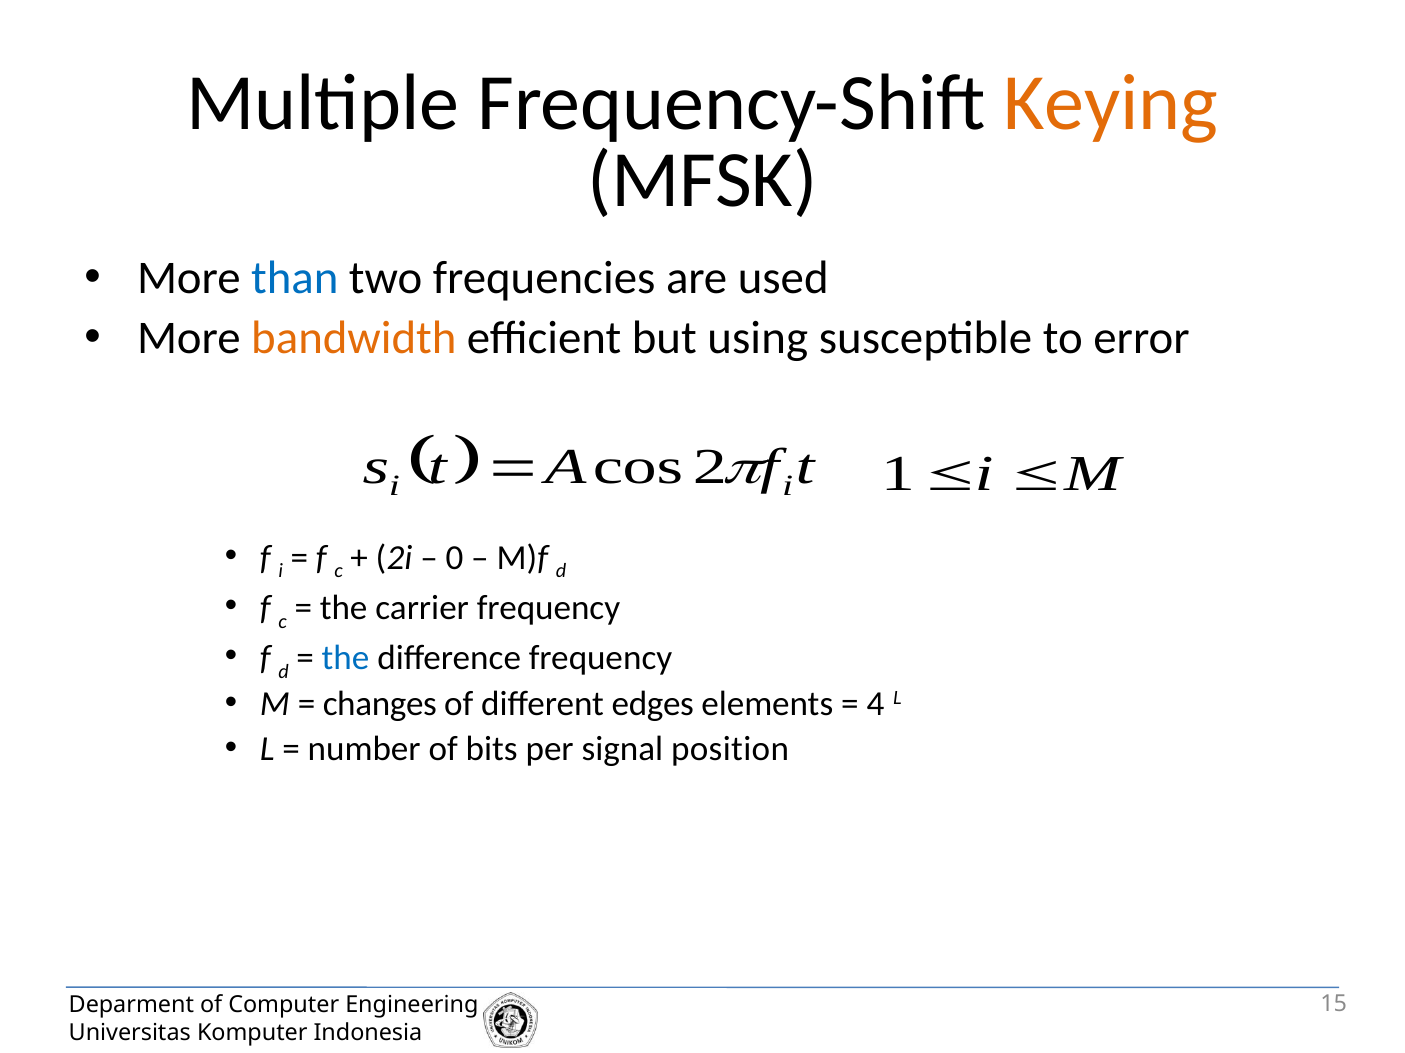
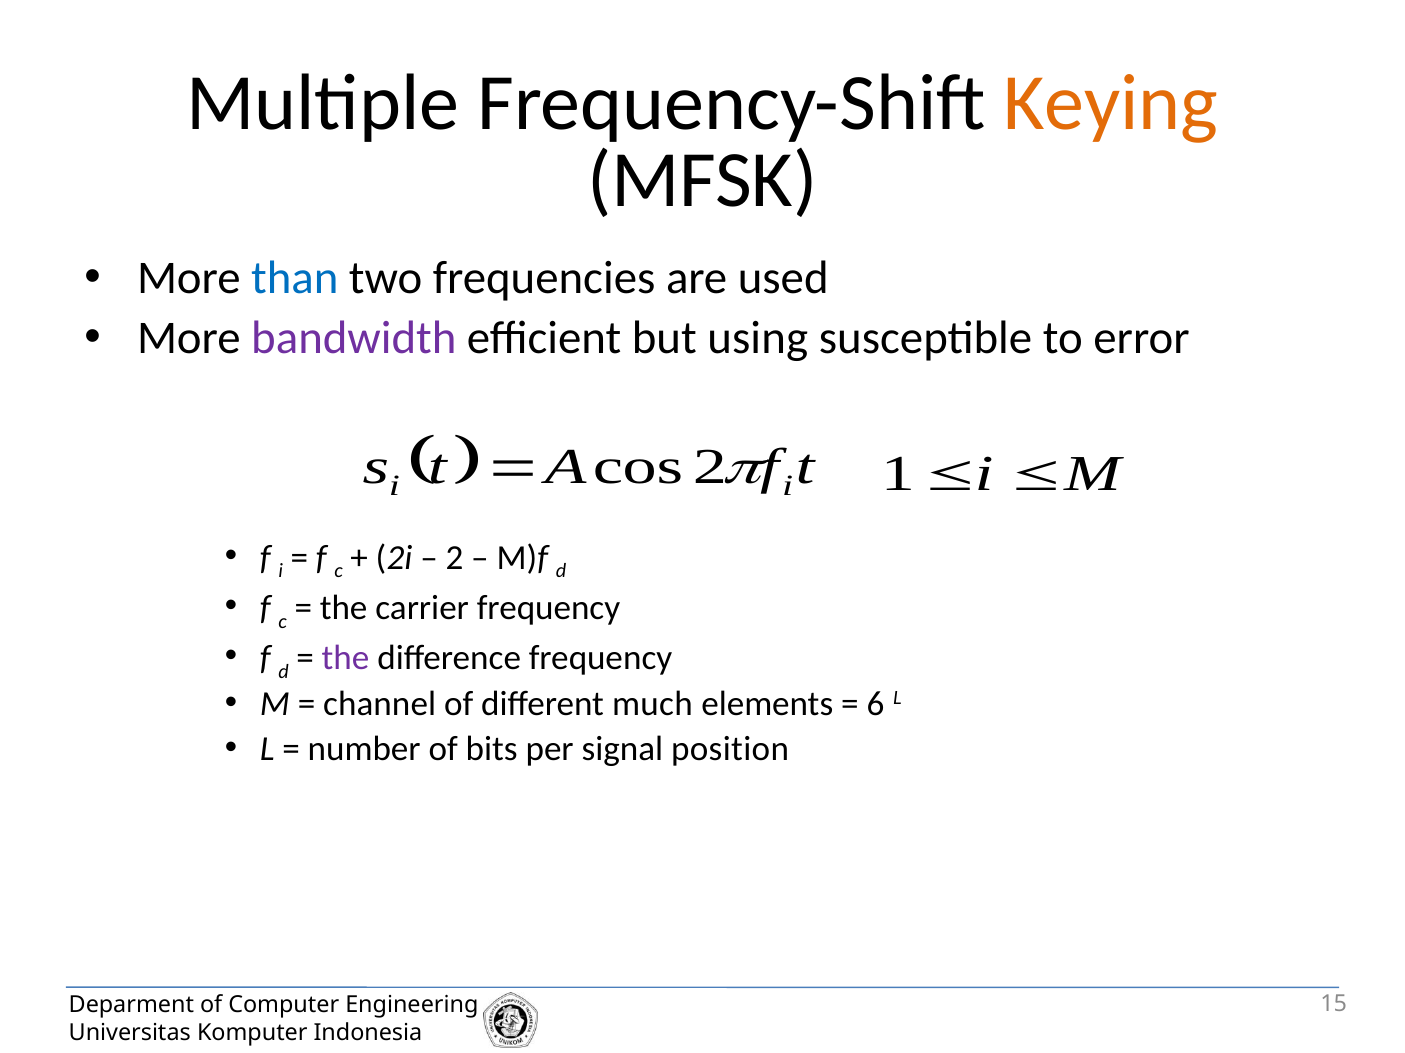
bandwidth colour: orange -> purple (354, 338)
0: 0 -> 2 (454, 558)
the colour: blue -> purple (346, 658)
changes: changes -> channel (380, 704)
edges: edges -> much (652, 704)
4: 4 -> 6 (876, 704)
